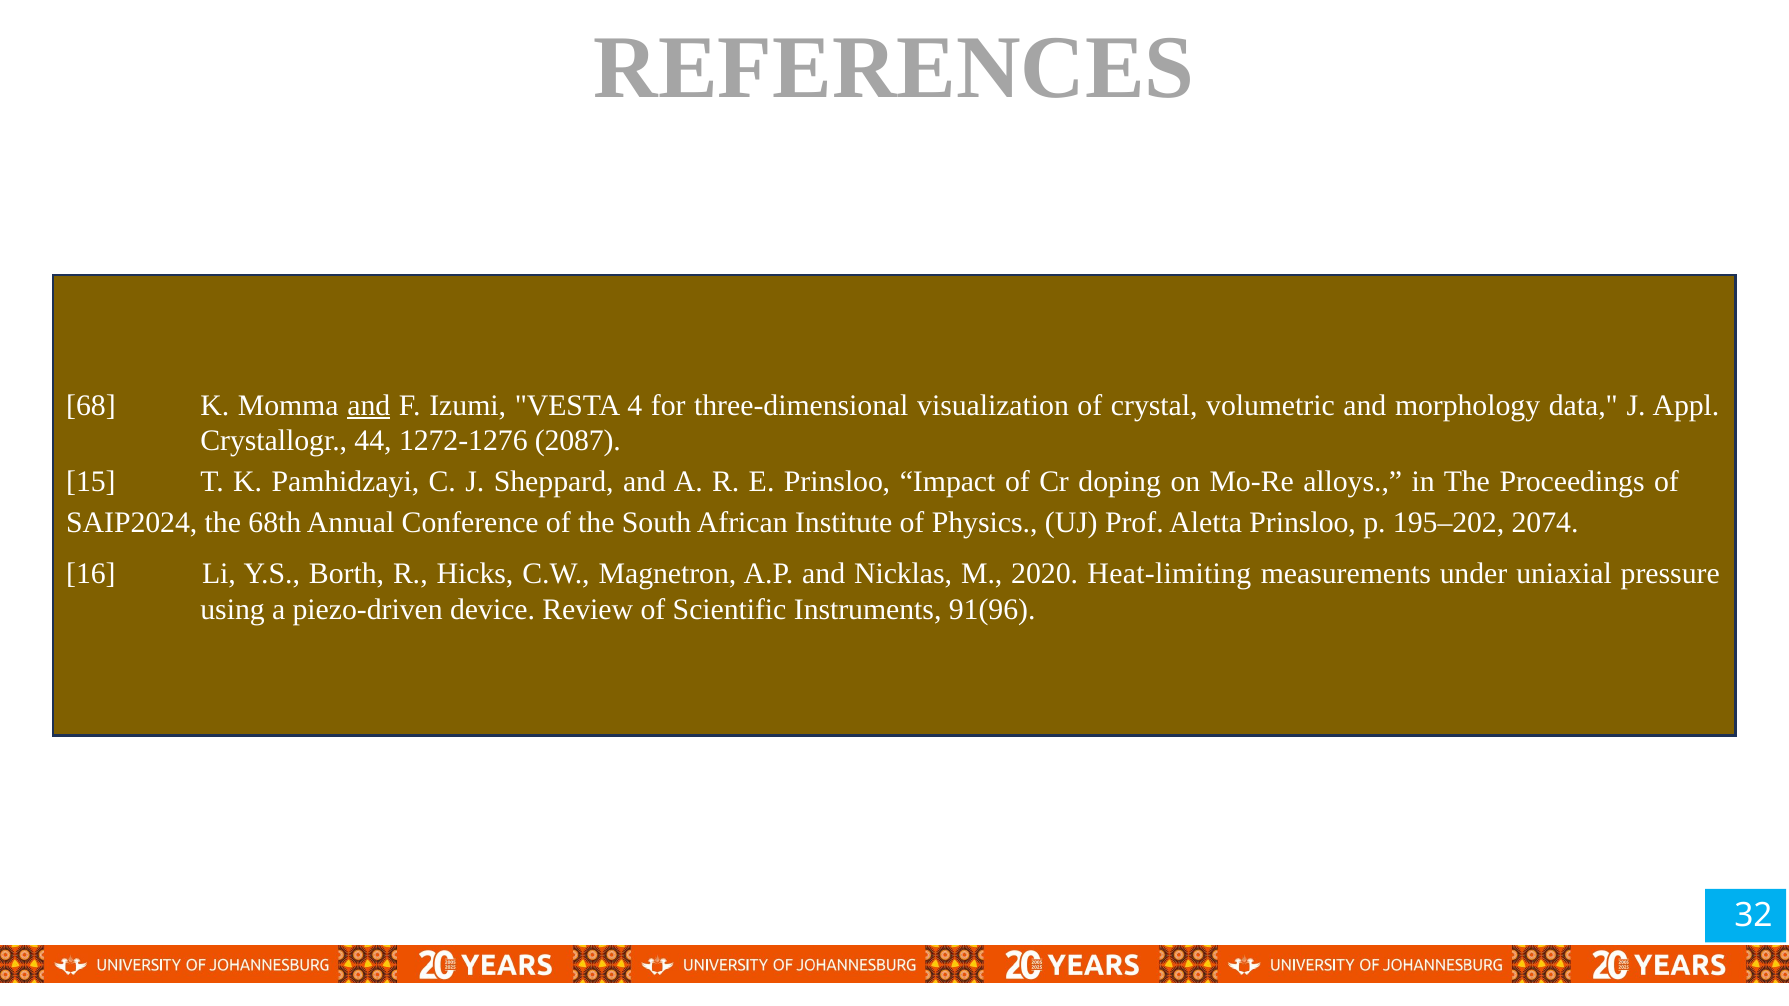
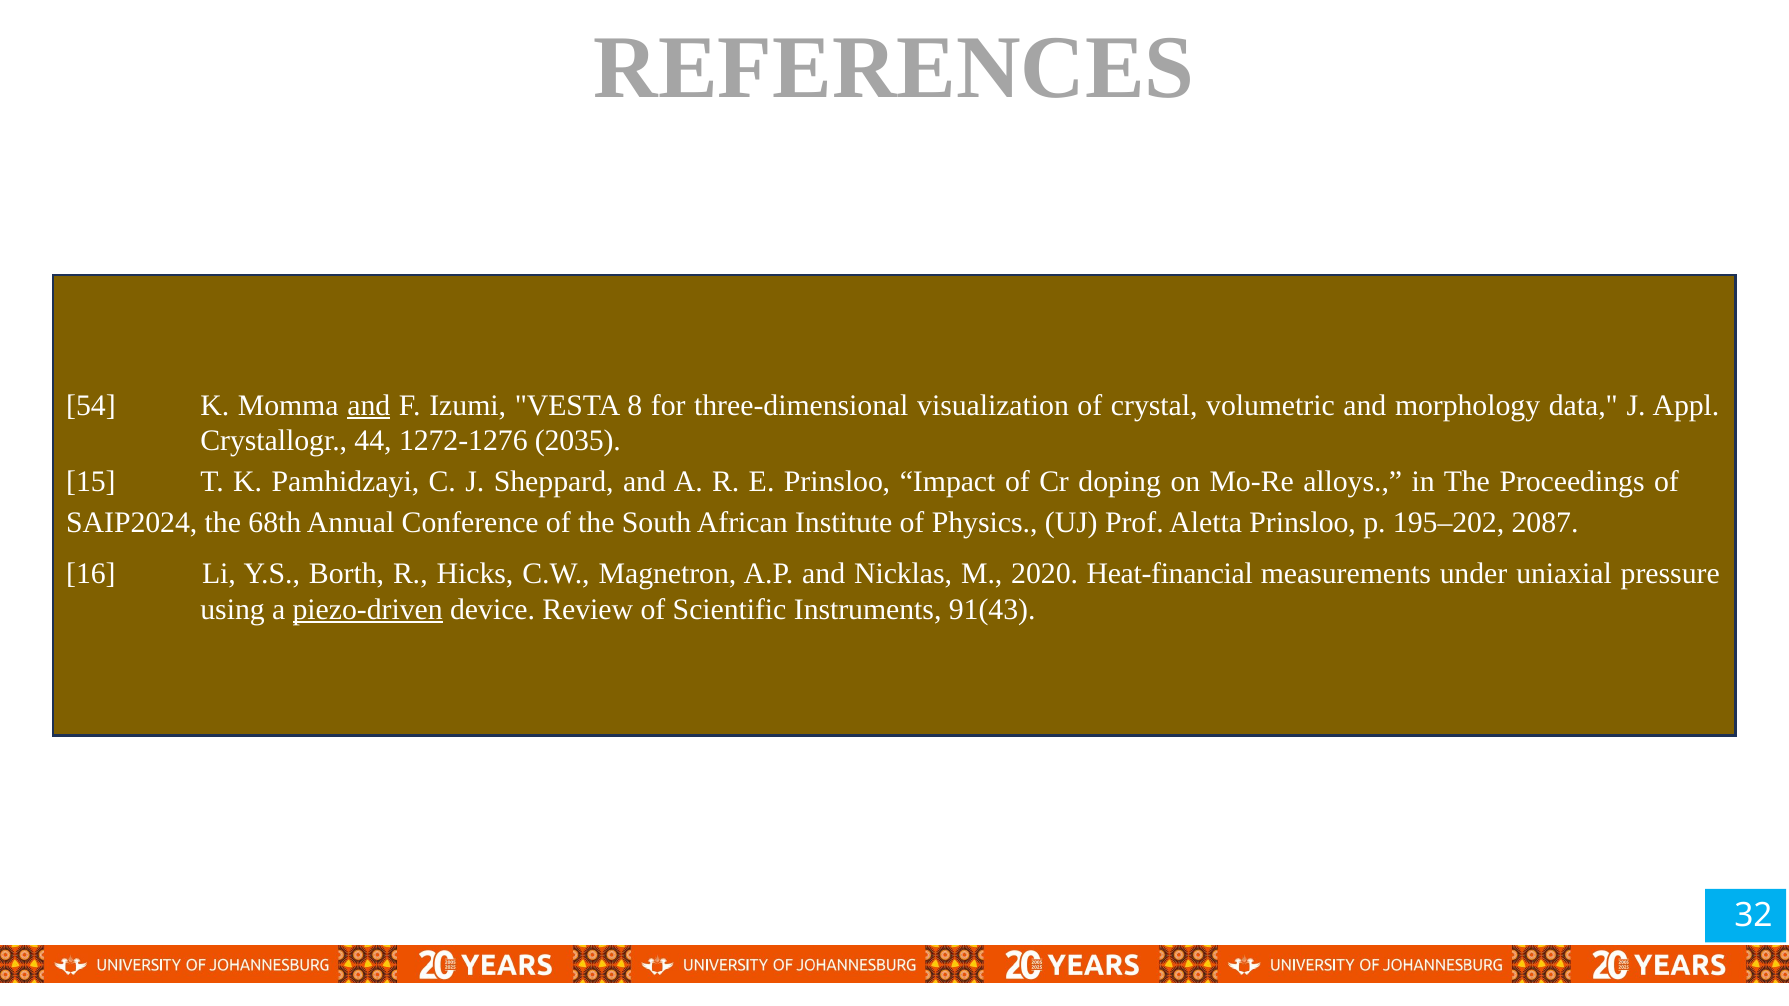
68: 68 -> 54 (91, 405)
4: 4 -> 8 (635, 405)
2087: 2087 -> 2035 (578, 441)
2074: 2074 -> 2087 (1545, 523)
Heat-limiting: Heat-limiting -> Heat-financial (1170, 574)
piezo-driven underline: none -> present (368, 610)
91(96: 91(96 -> 91(43 (992, 610)
